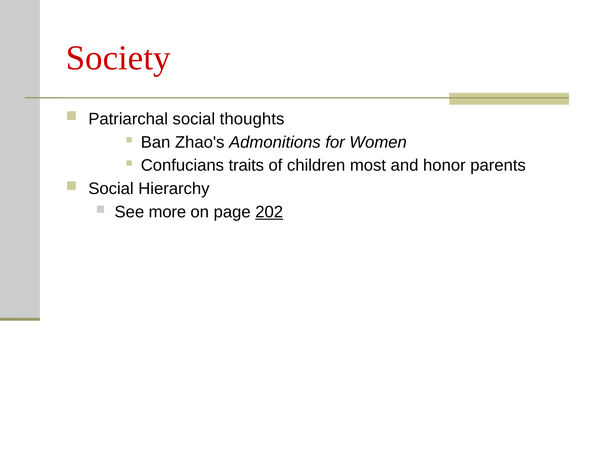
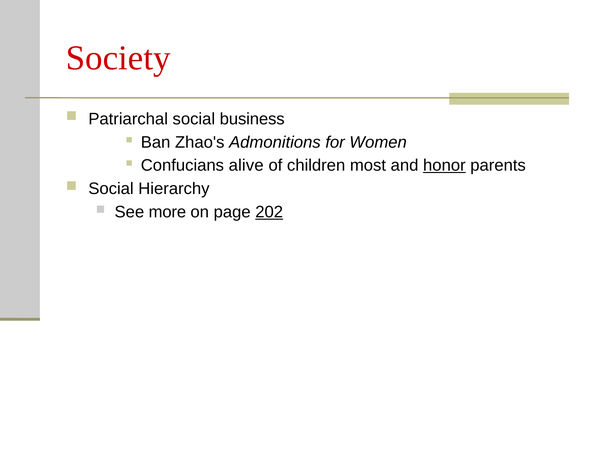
thoughts: thoughts -> business (252, 119)
traits: traits -> alive (246, 166)
honor underline: none -> present (444, 166)
